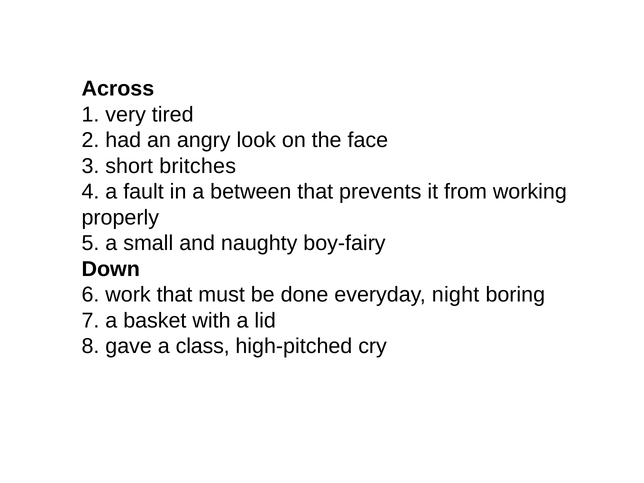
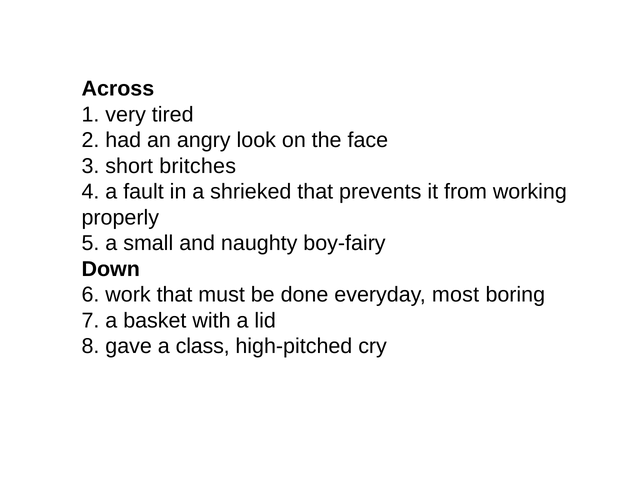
between: between -> shrieked (251, 192)
night: night -> most (456, 295)
